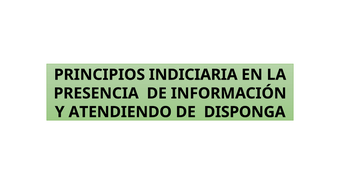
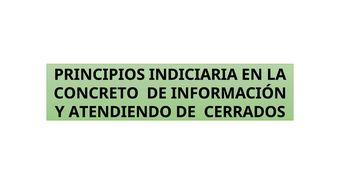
PRESENCIA: PRESENCIA -> CONCRETO (96, 93)
DISPONGA: DISPONGA -> CERRADOS (245, 112)
